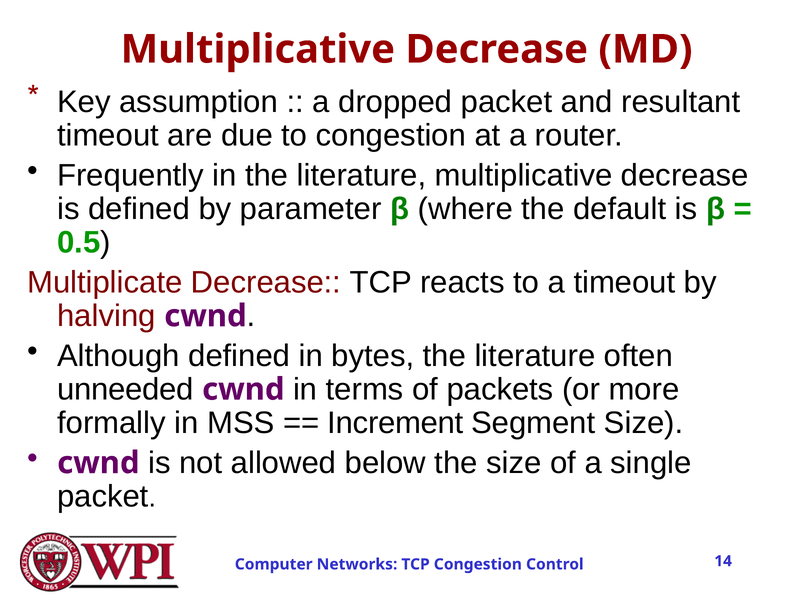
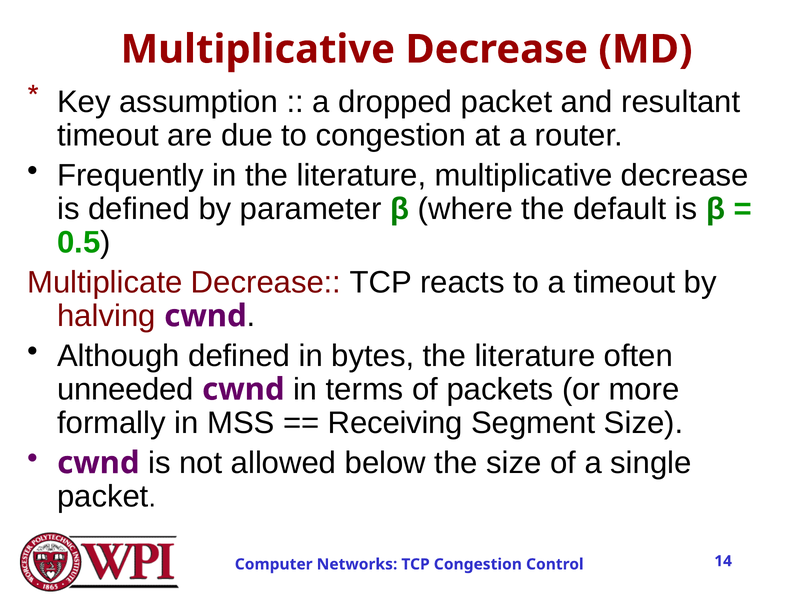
Increment: Increment -> Receiving (395, 423)
